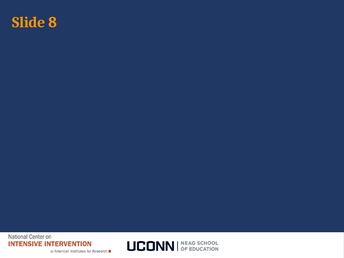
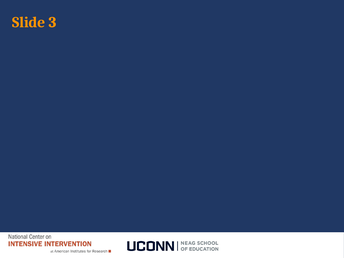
8: 8 -> 3 (53, 22)
